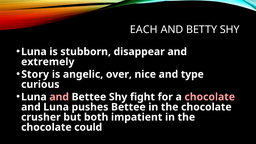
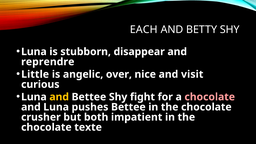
extremely: extremely -> reprendre (48, 62)
Story: Story -> Little (35, 74)
type: type -> visit (192, 74)
and colour: pink -> yellow (59, 97)
could: could -> texte (88, 127)
